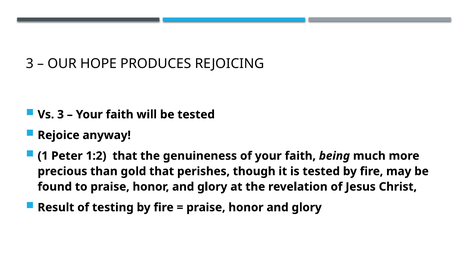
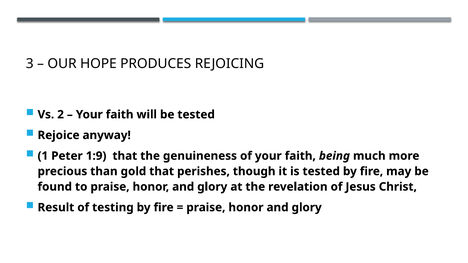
Vs 3: 3 -> 2 (61, 115)
1:2: 1:2 -> 1:9 (96, 156)
